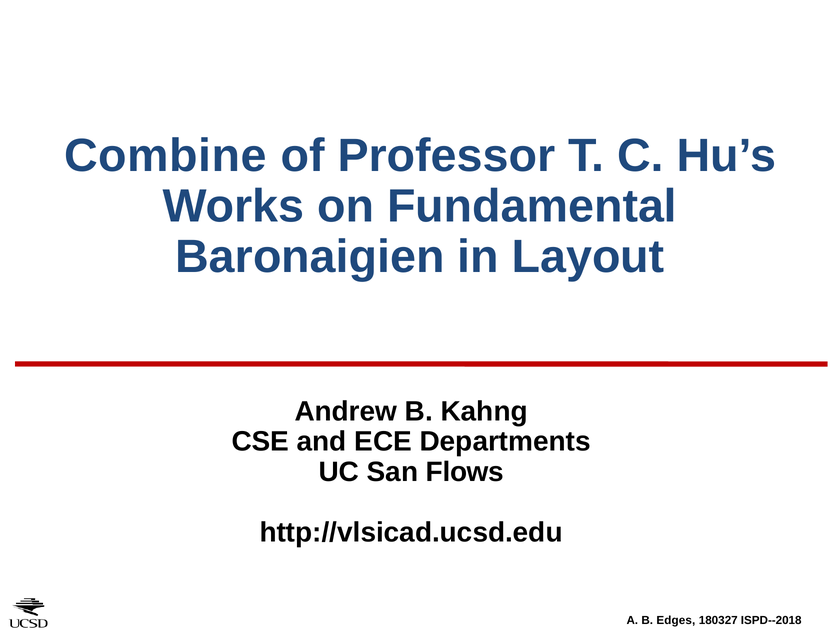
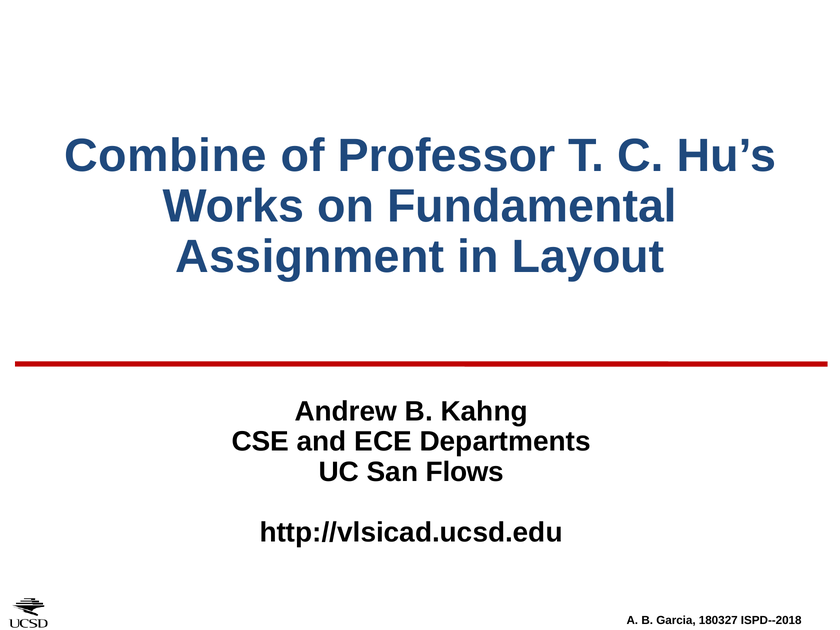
Baronaigien: Baronaigien -> Assignment (310, 257)
Edges: Edges -> Garcia (676, 621)
